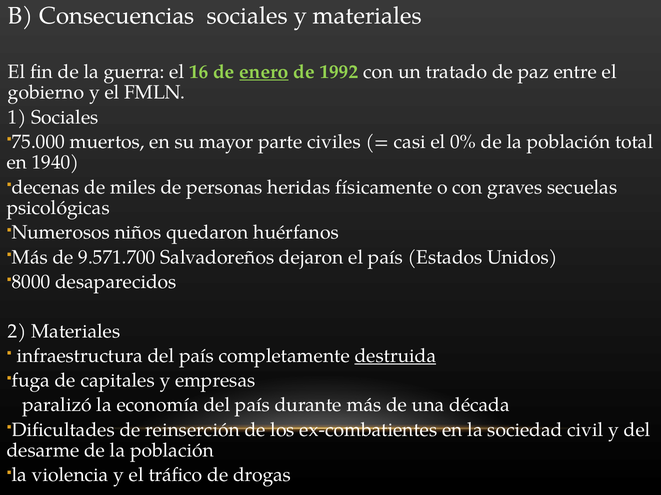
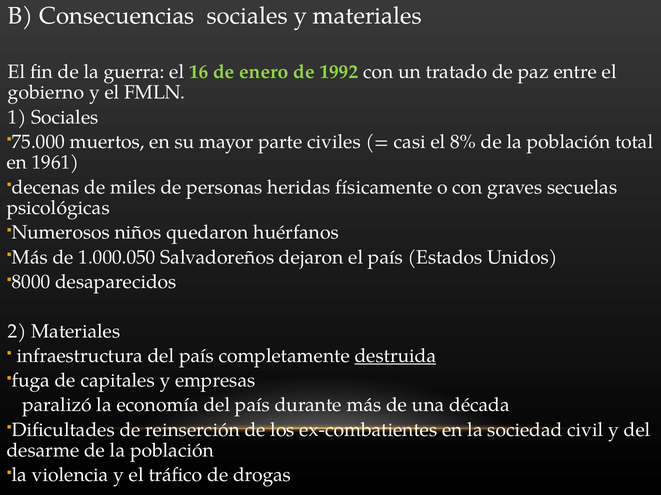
enero underline: present -> none (264, 72)
0%: 0% -> 8% (463, 142)
1940: 1940 -> 1961 (55, 163)
9.571.700: 9.571.700 -> 1.000.050 (117, 258)
